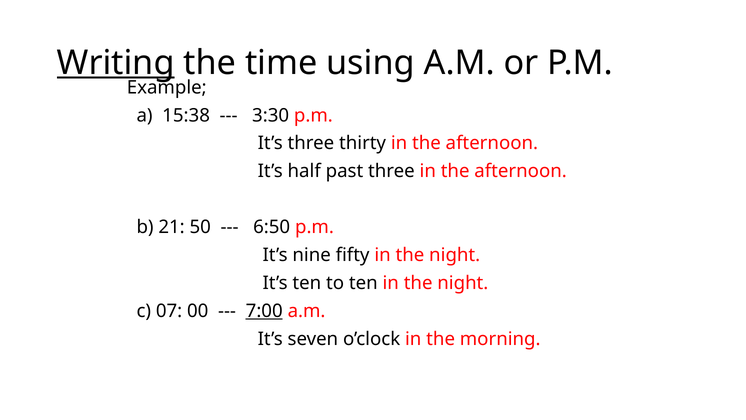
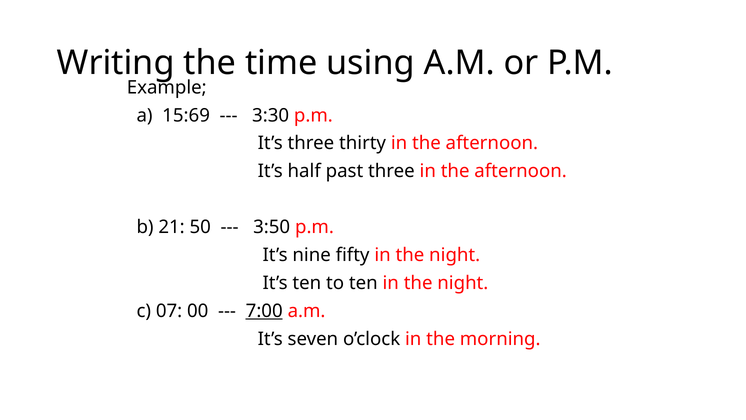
Writing underline: present -> none (116, 63)
15:38: 15:38 -> 15:69 (186, 115)
6:50: 6:50 -> 3:50 (272, 227)
